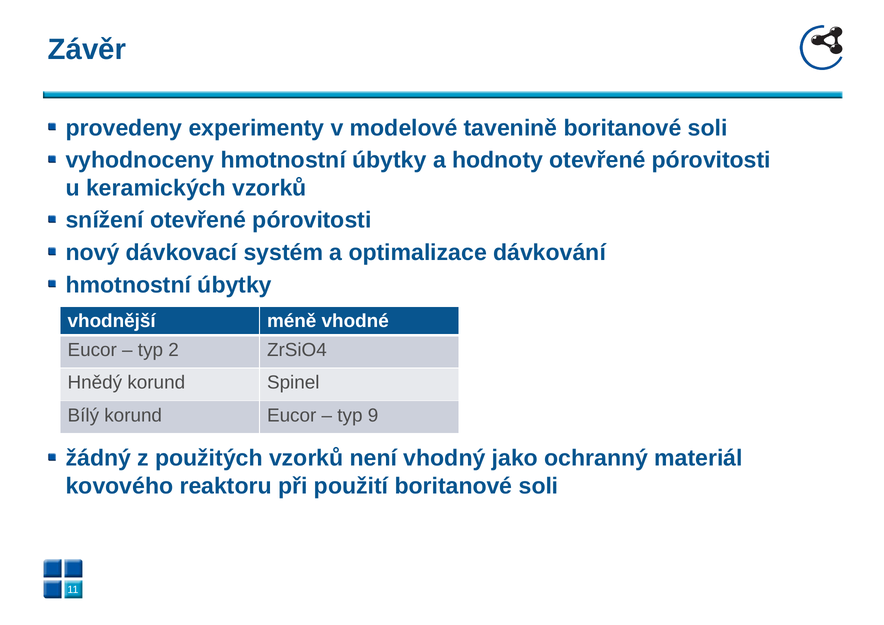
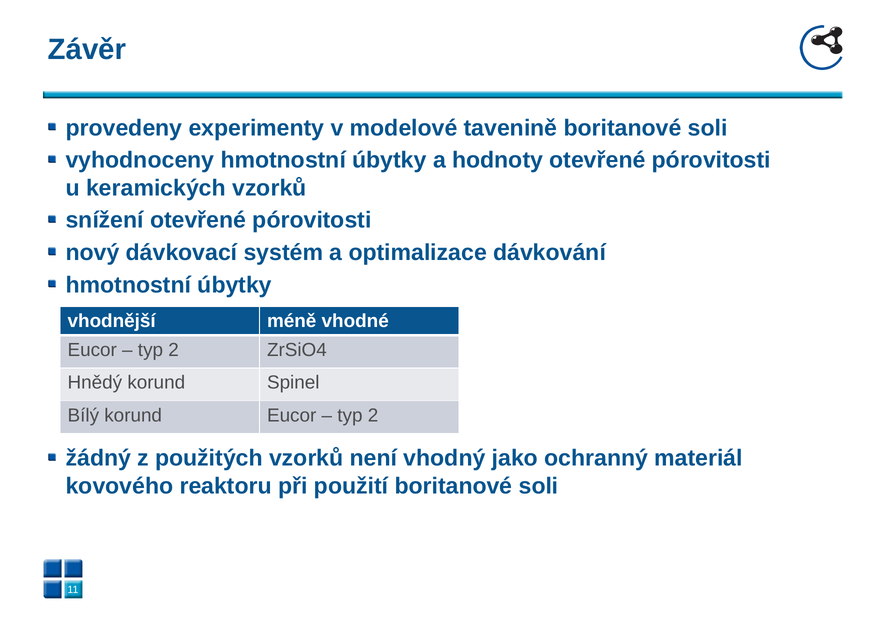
9: 9 -> 2 (373, 416)
